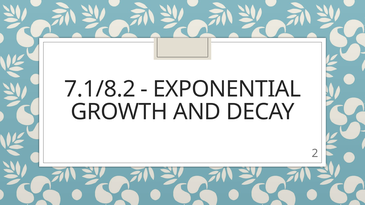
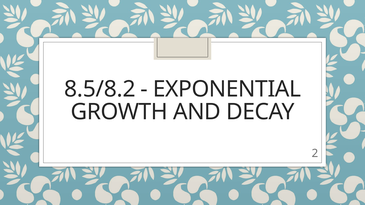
7.1/8.2: 7.1/8.2 -> 8.5/8.2 (100, 89)
